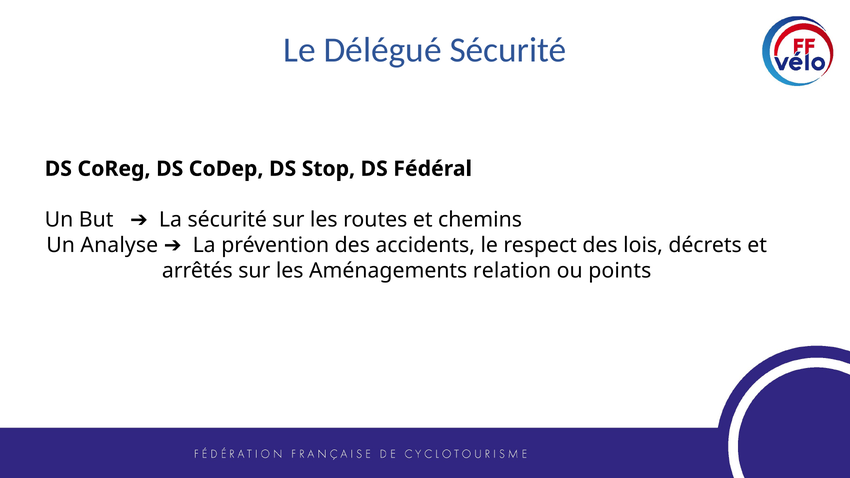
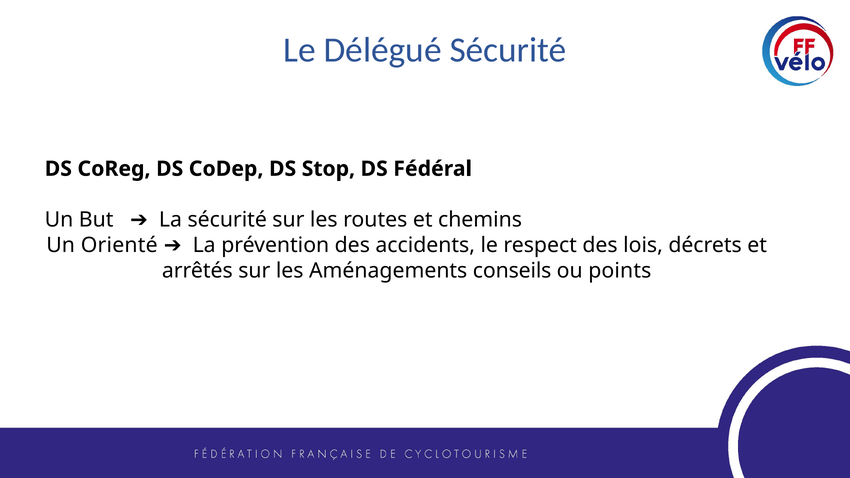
Analyse: Analyse -> Orienté (119, 245)
relation: relation -> conseils (512, 271)
